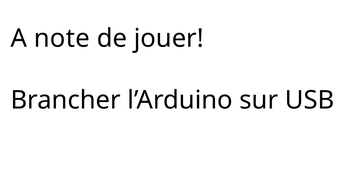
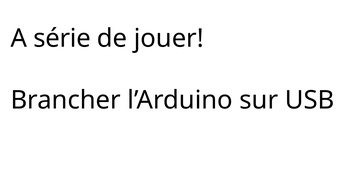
note: note -> série (62, 38)
